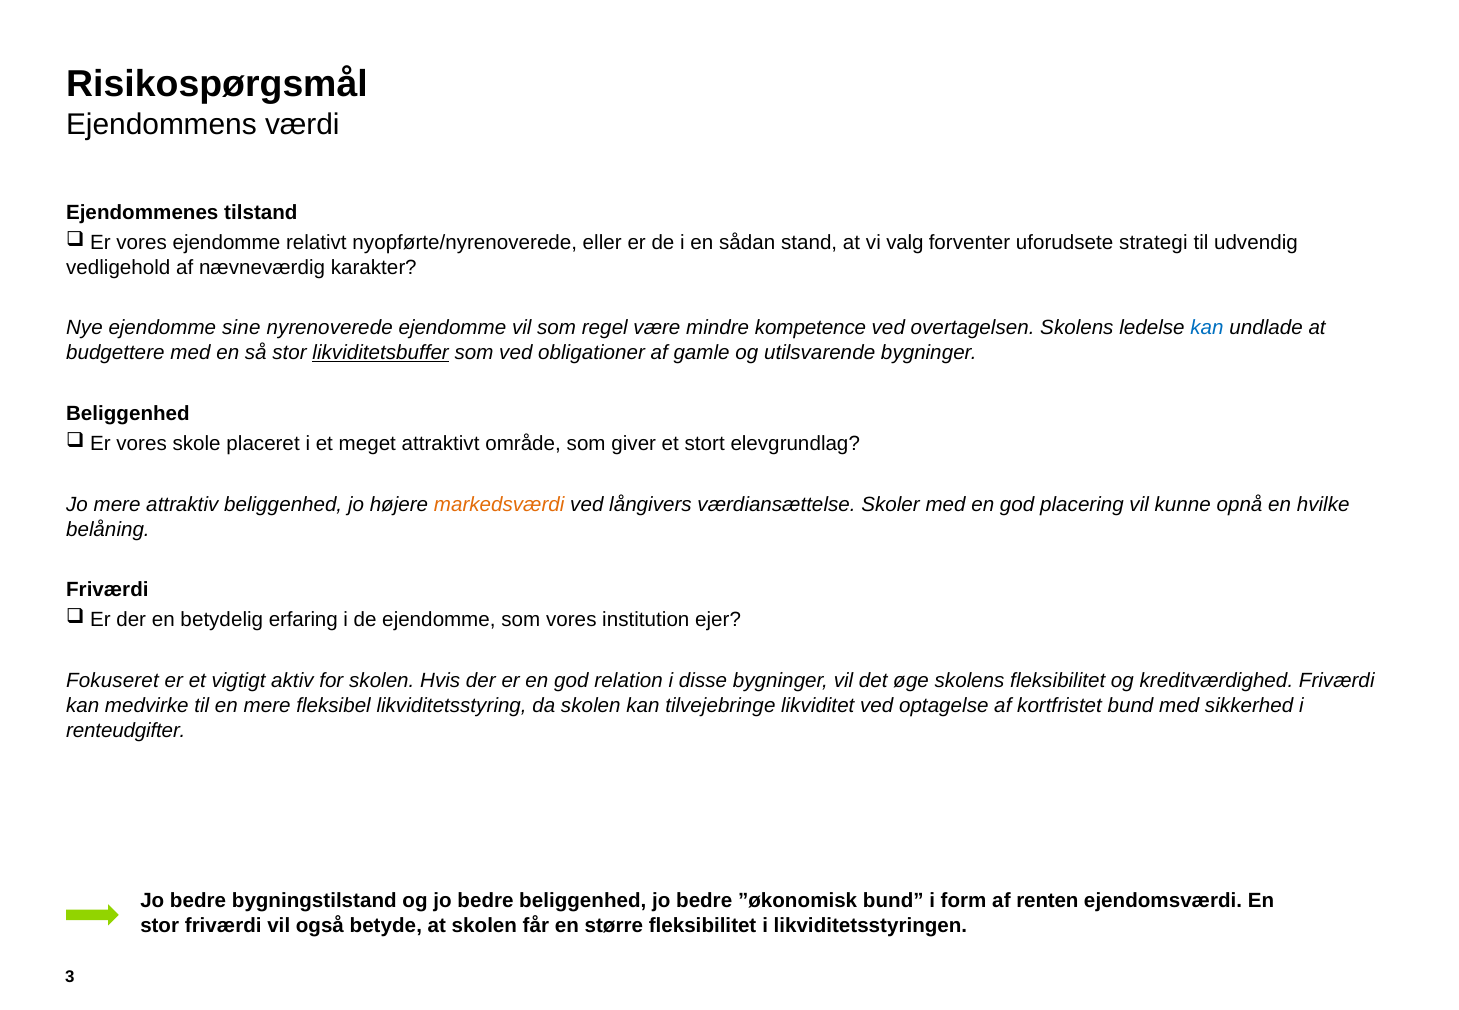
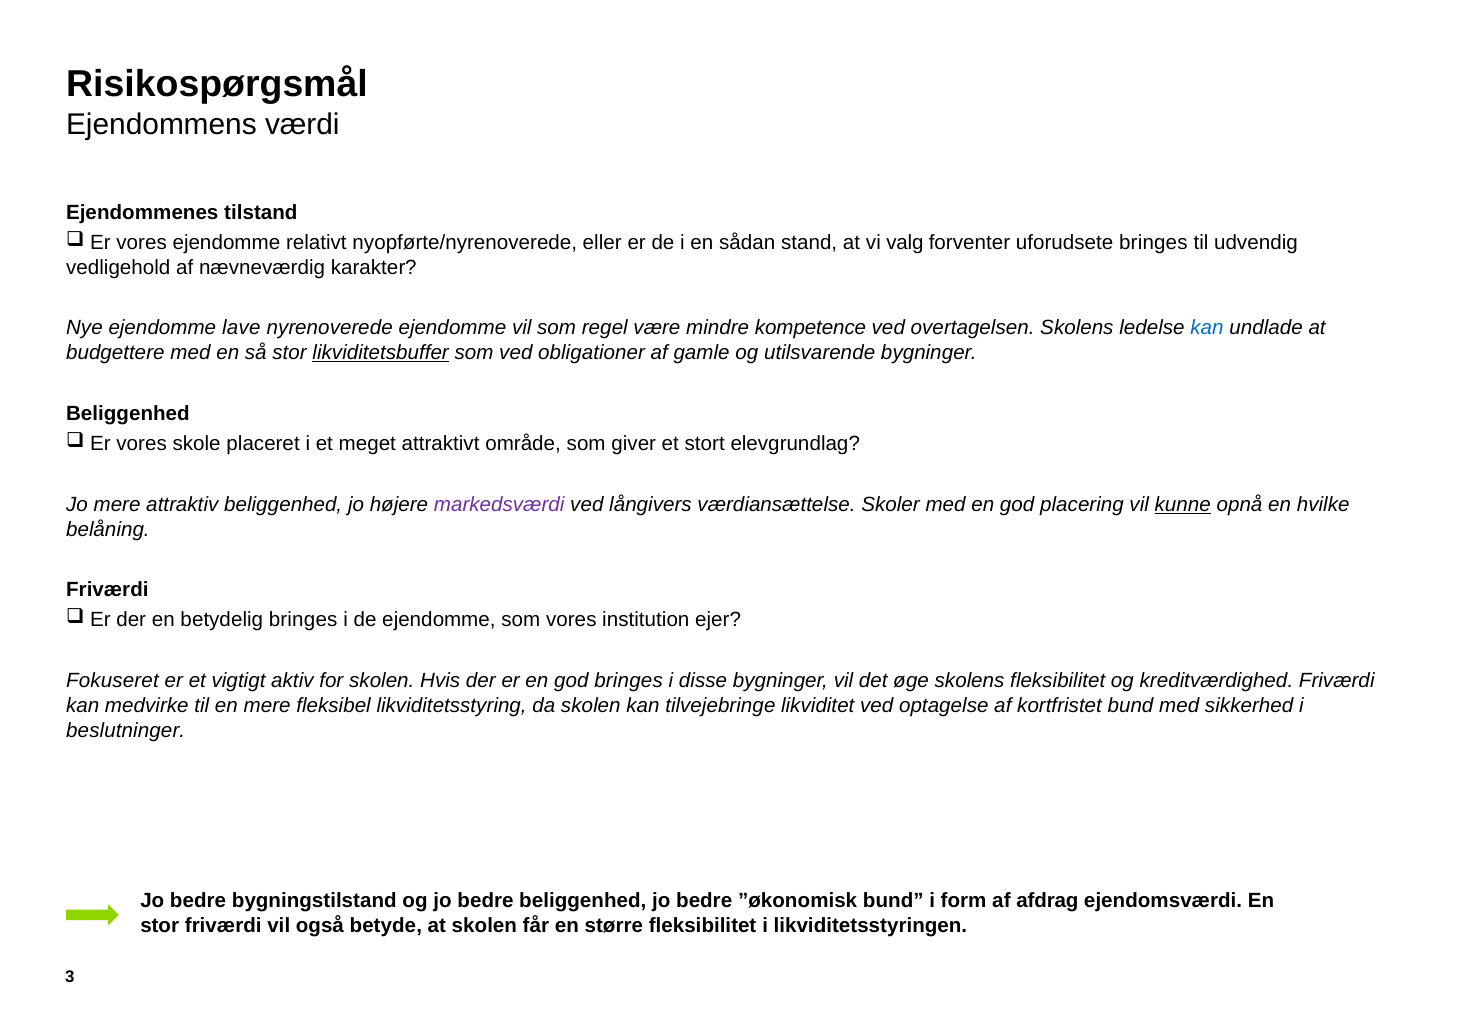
uforudsete strategi: strategi -> bringes (1153, 243)
sine: sine -> lave (241, 328)
markedsværdi colour: orange -> purple (499, 505)
kunne underline: none -> present (1183, 505)
betydelig erfaring: erfaring -> bringes (303, 620)
god relation: relation -> bringes (629, 681)
renteudgifter: renteudgifter -> beslutninger (126, 730)
renten: renten -> afdrag (1047, 901)
